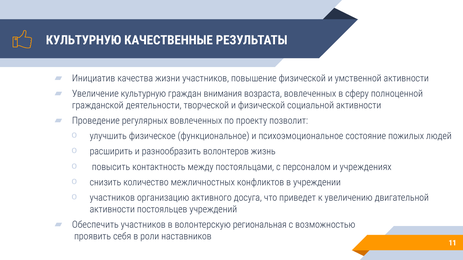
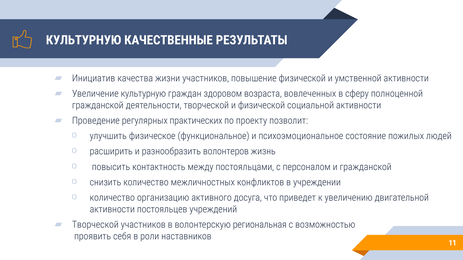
внимания: внимания -> здоровом (223, 94)
регулярных вовлеченных: вовлеченных -> практических (196, 121)
и учреждениях: учреждениях -> гражданской (366, 167)
участников: участников -> количество (112, 198)
Обеспечить: Обеспечить -> Творческой (95, 225)
